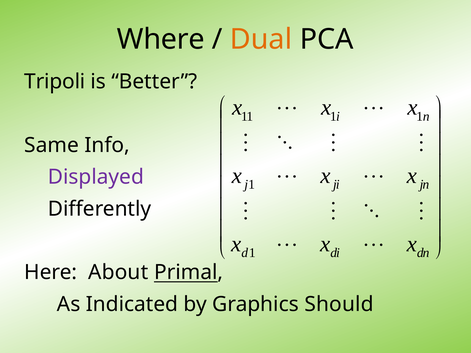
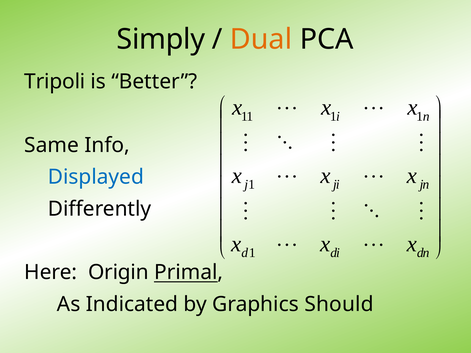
Where: Where -> Simply (161, 39)
Displayed colour: purple -> blue (96, 177)
About: About -> Origin (118, 273)
